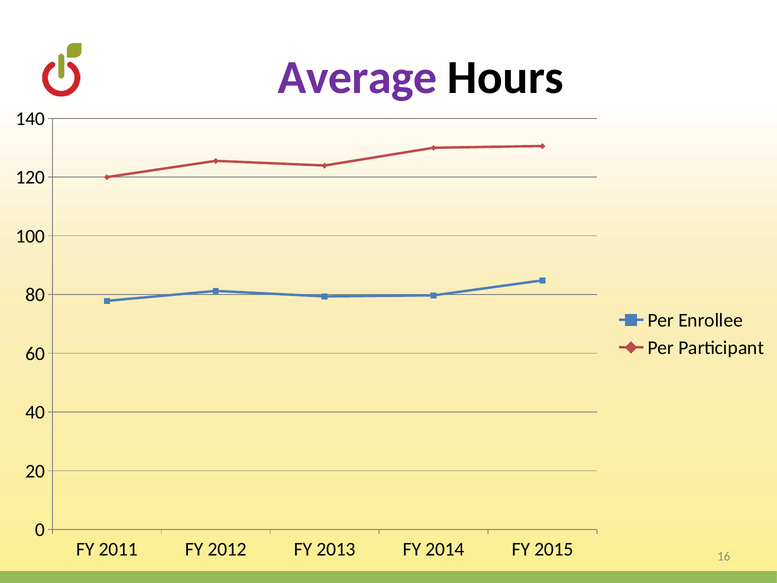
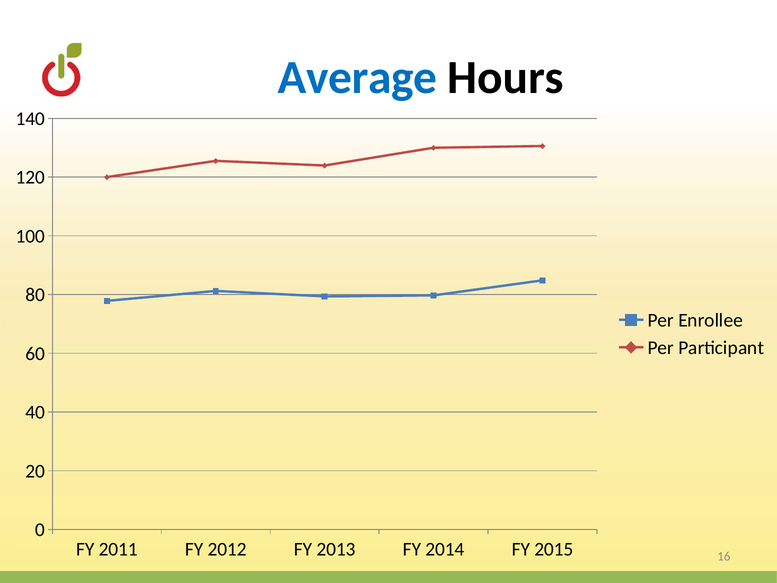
Average colour: purple -> blue (358, 78)
